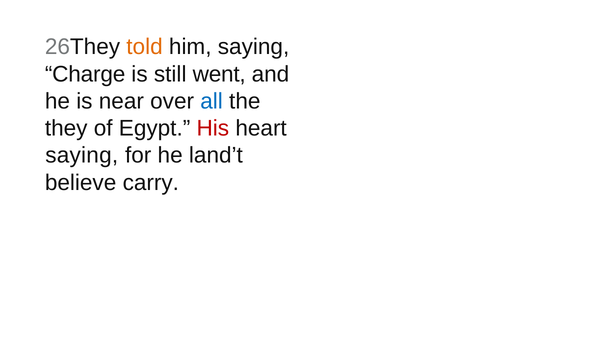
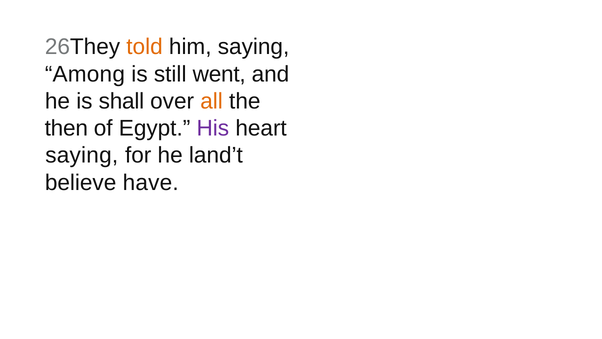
Charge: Charge -> Among (85, 74)
near: near -> shall (121, 101)
all colour: blue -> orange (212, 101)
they: they -> then (66, 128)
His colour: red -> purple (213, 128)
carry: carry -> have (151, 182)
